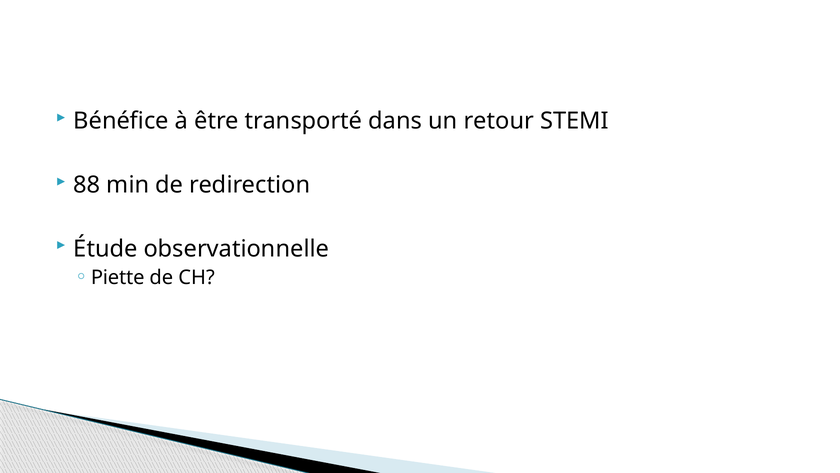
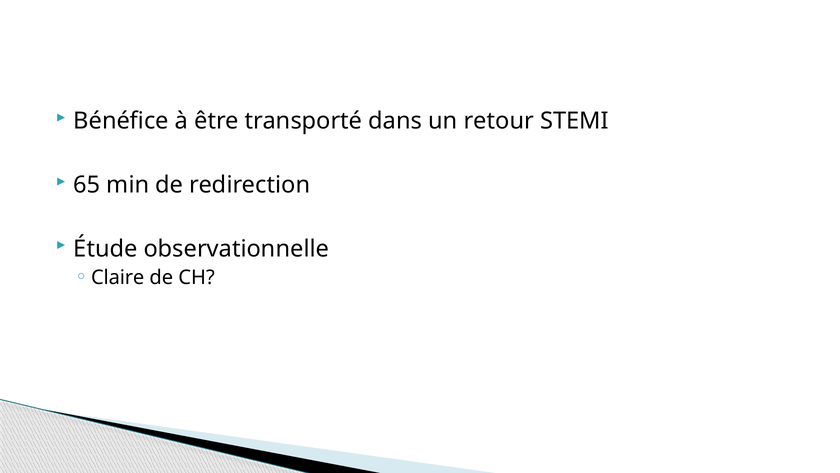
88: 88 -> 65 (87, 185)
Piette: Piette -> Claire (118, 277)
